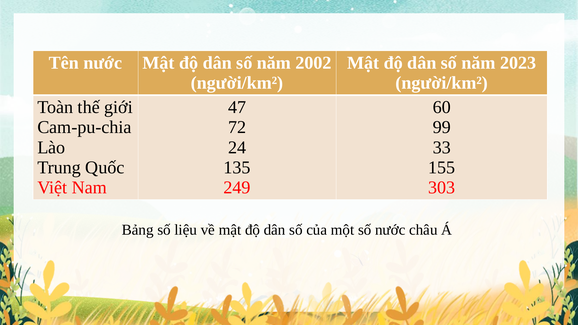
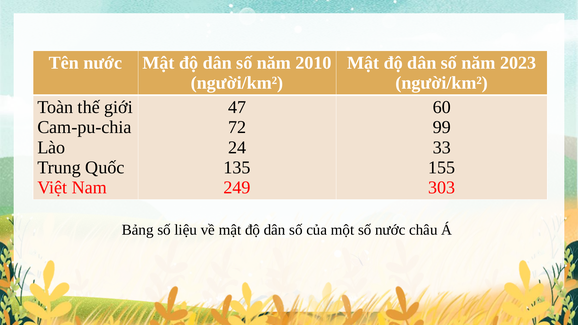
2002: 2002 -> 2010 (314, 63)
